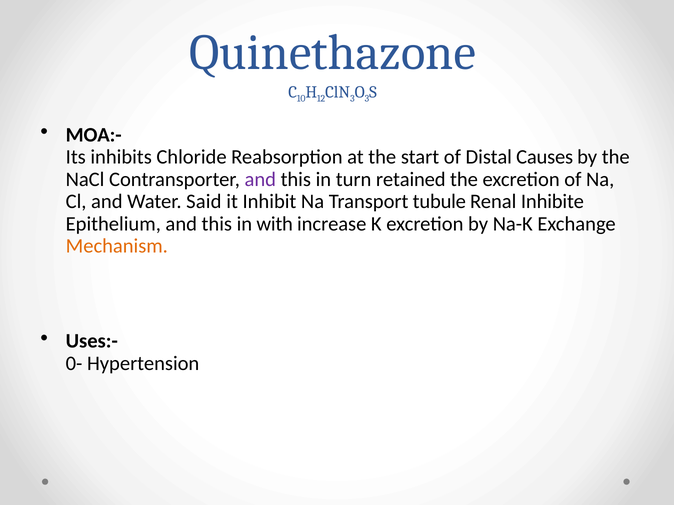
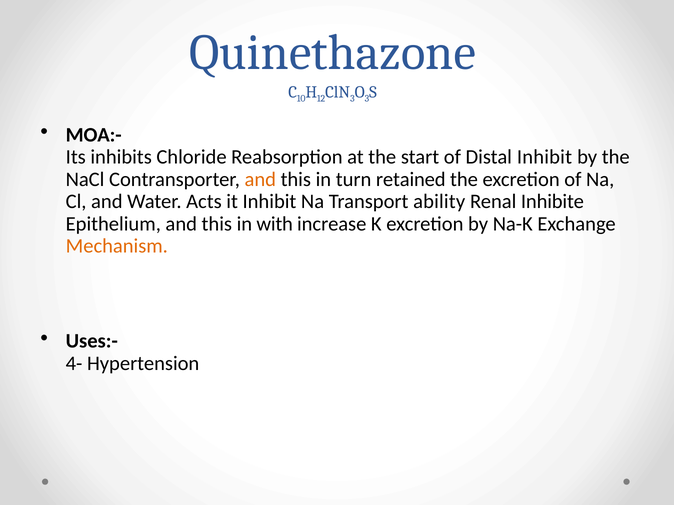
Distal Causes: Causes -> Inhibit (544, 157)
and colour: purple -> orange (260, 180)
Said: Said -> Acts (204, 202)
tubule: tubule -> ability (439, 202)
0-: 0- -> 4- (74, 364)
